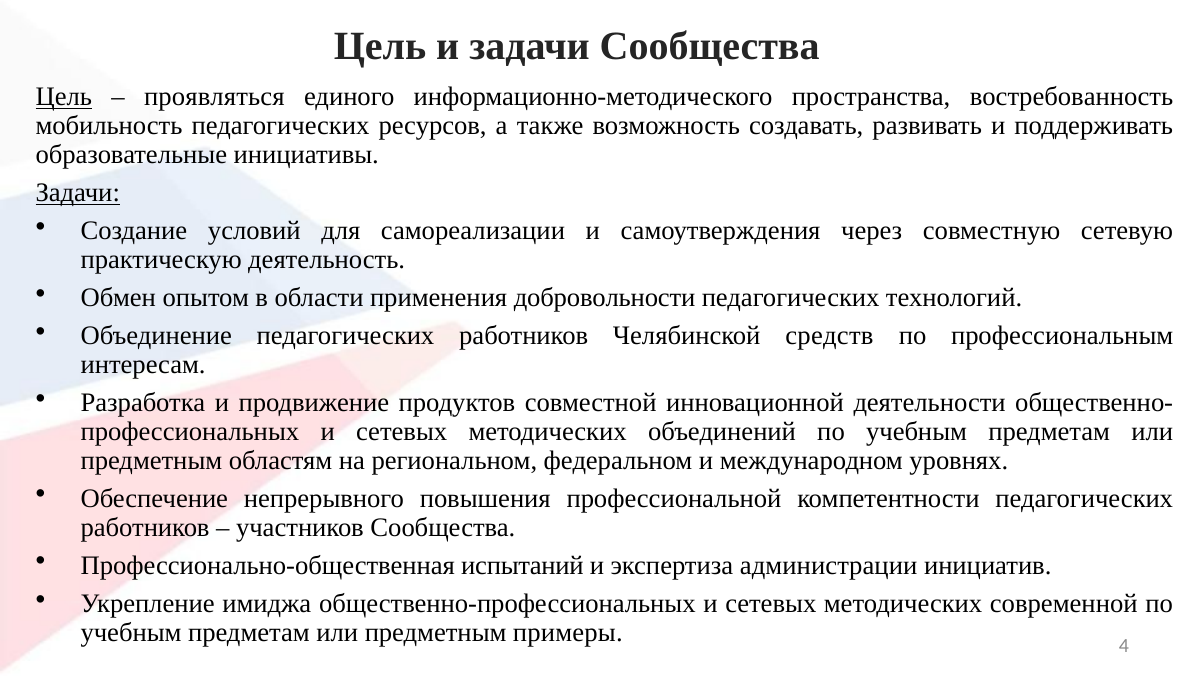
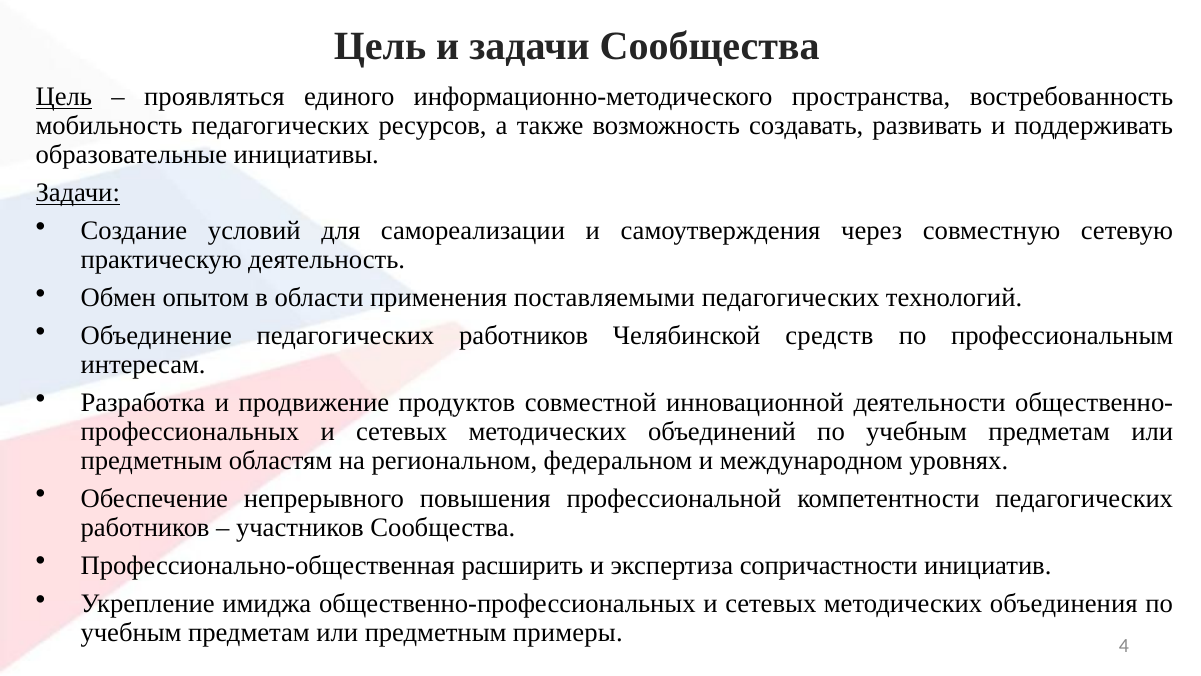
добровольности: добровольности -> поставляемыми (604, 298)
испытаний: испытаний -> расширить (522, 565)
администрации: администрации -> сопричастности (829, 565)
современной: современной -> объединения (1064, 603)
